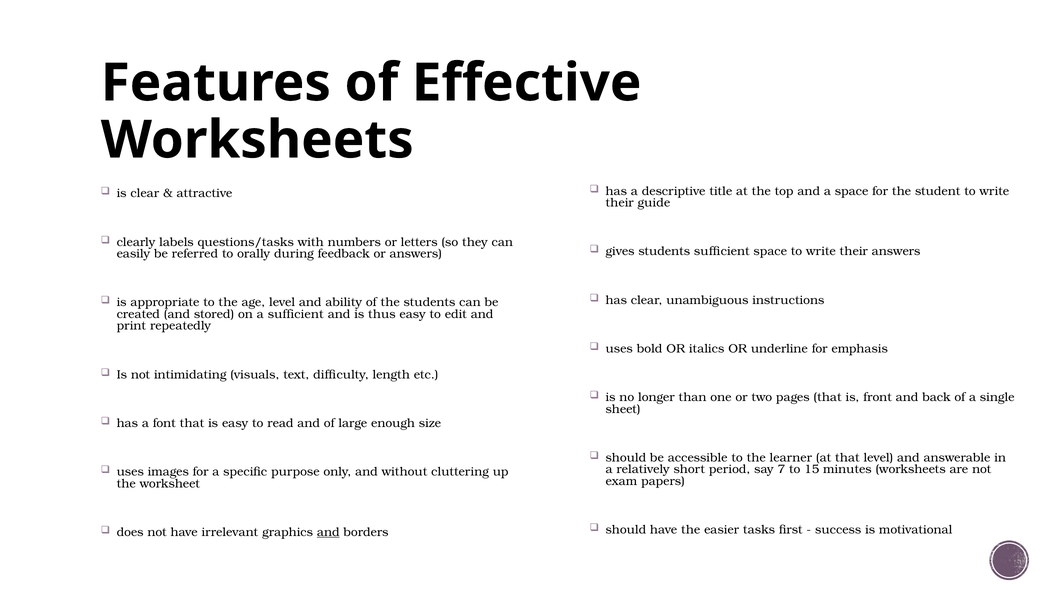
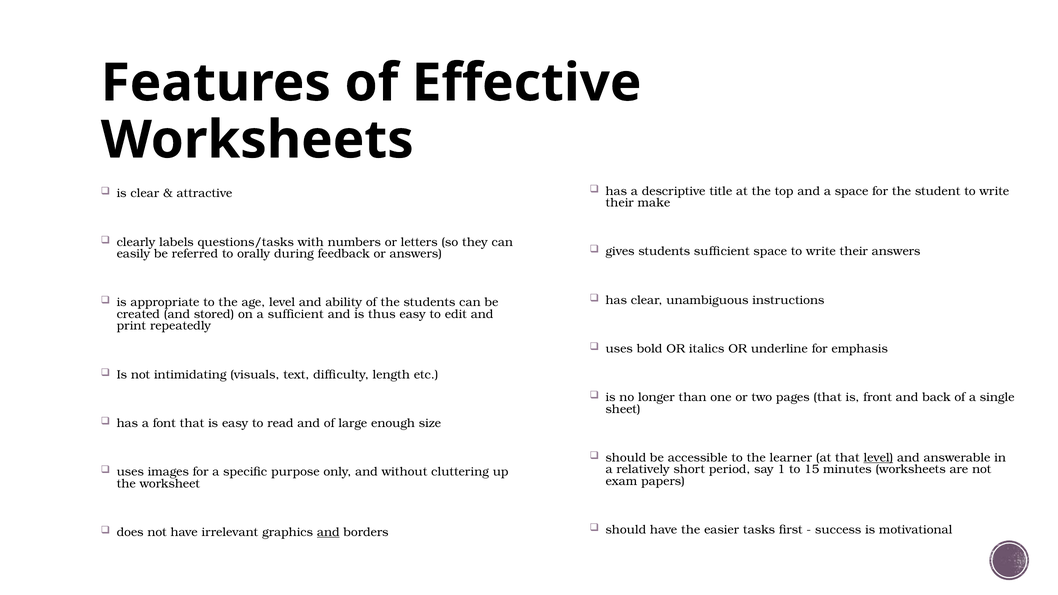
guide: guide -> make (654, 203)
level underline: none -> present (878, 458)
7: 7 -> 1 (781, 470)
